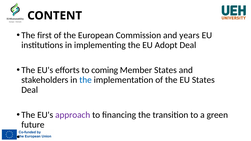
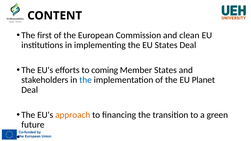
years: years -> clean (189, 35)
EU Adopt: Adopt -> States (166, 45)
EU States: States -> Planet (203, 80)
approach colour: purple -> orange (73, 115)
